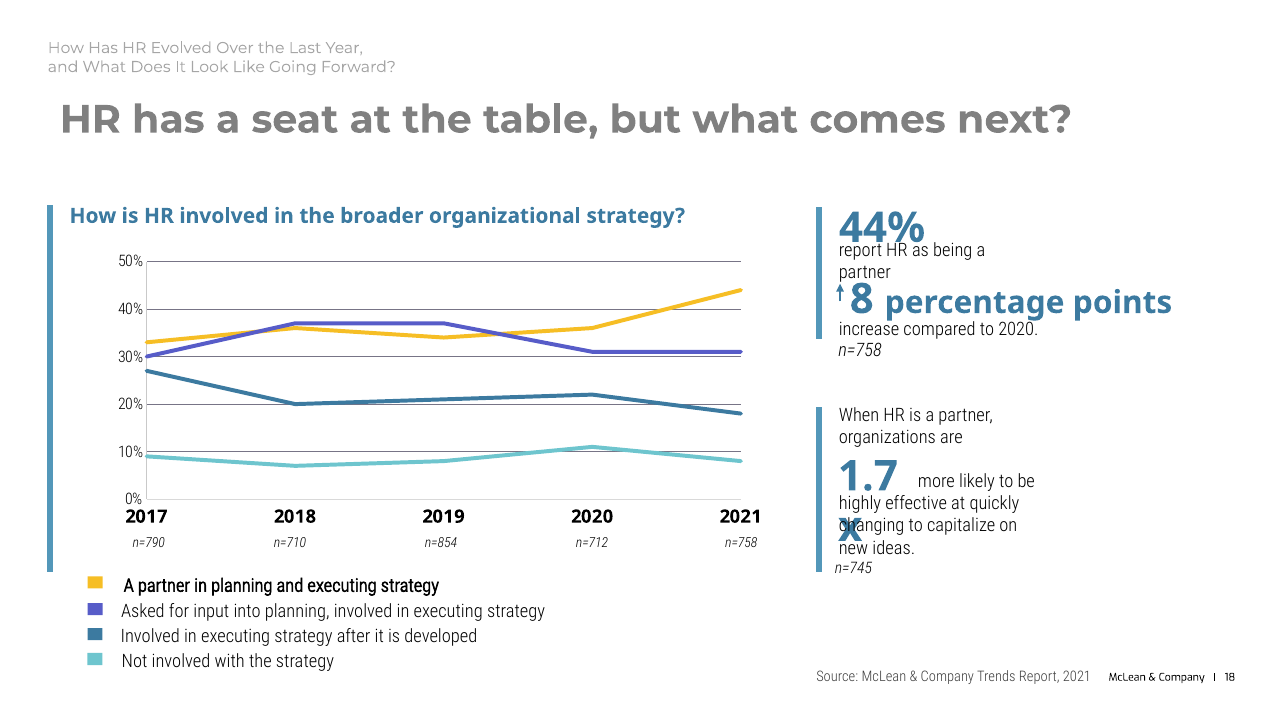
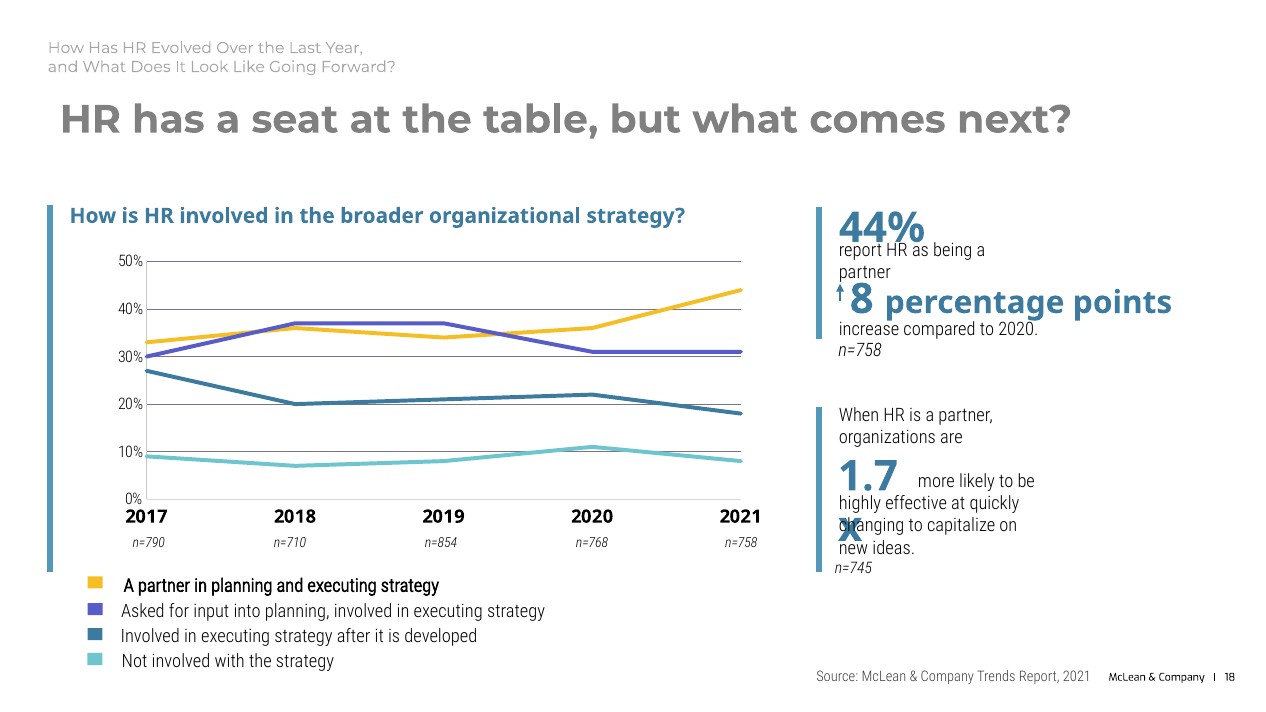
n=712: n=712 -> n=768 (592, 543)
